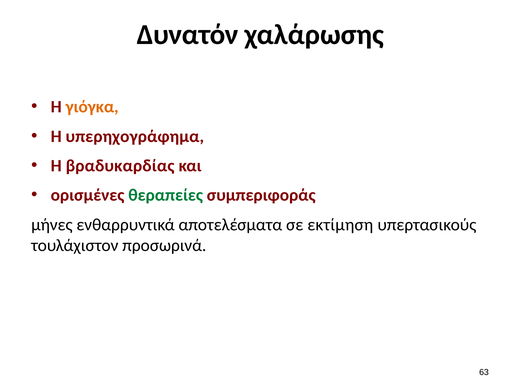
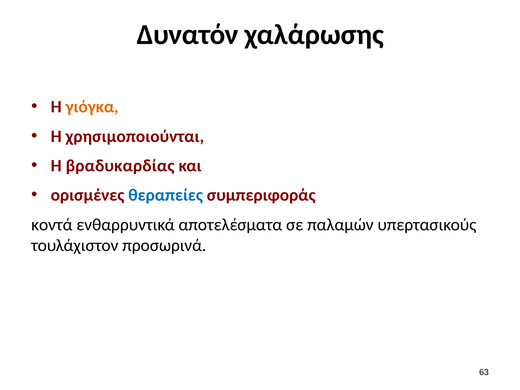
υπερηχογράφημα: υπερηχογράφημα -> χρησιμοποιούνται (135, 136)
θεραπείες colour: green -> blue (166, 195)
μήνες: μήνες -> κοντά (52, 225)
εκτίμηση: εκτίμηση -> παλαμών (340, 225)
